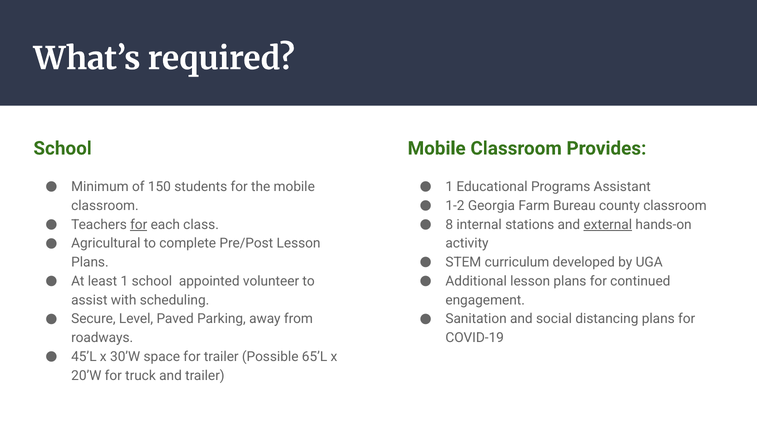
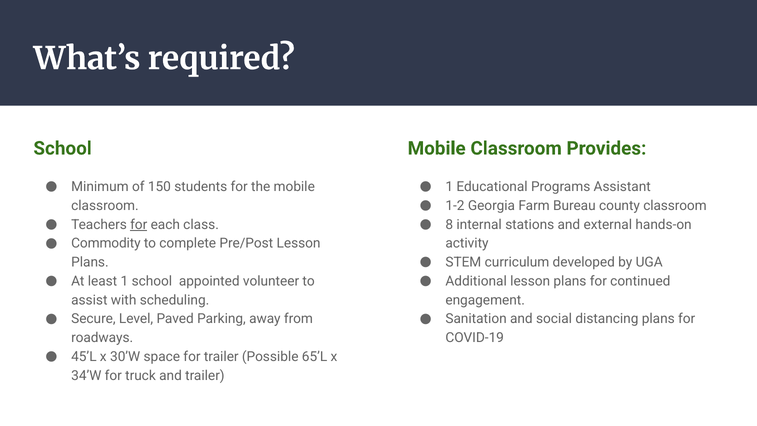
external underline: present -> none (608, 224)
Agricultural: Agricultural -> Commodity (106, 243)
20’W: 20’W -> 34’W (86, 375)
